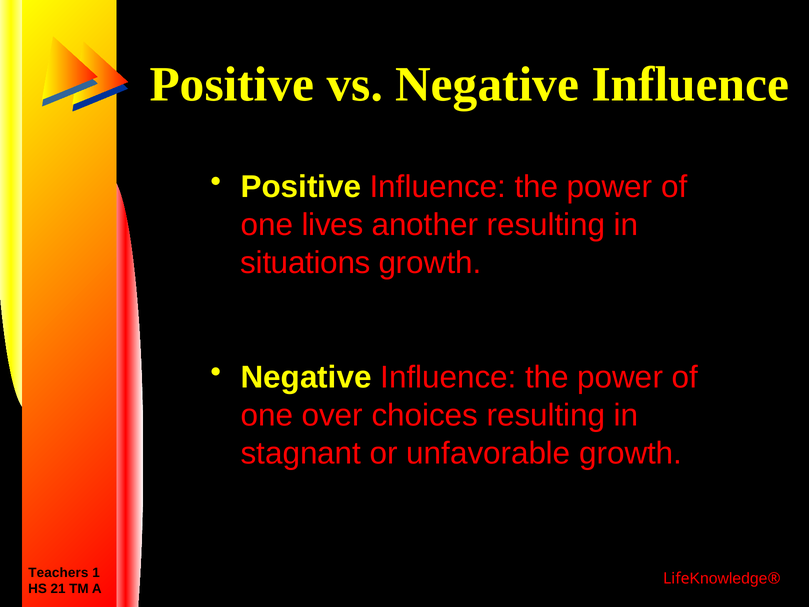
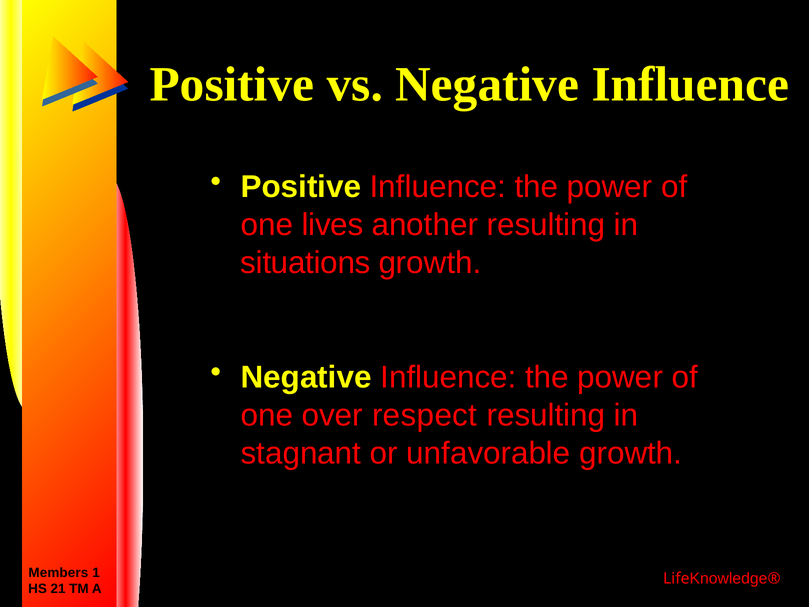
choices: choices -> respect (425, 415)
Teachers: Teachers -> Members (58, 573)
